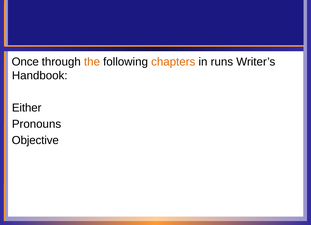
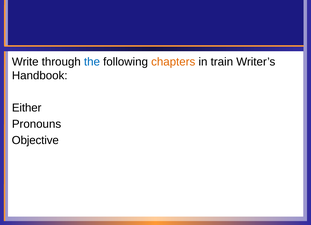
Once: Once -> Write (25, 62)
the colour: orange -> blue (92, 62)
runs: runs -> train (222, 62)
